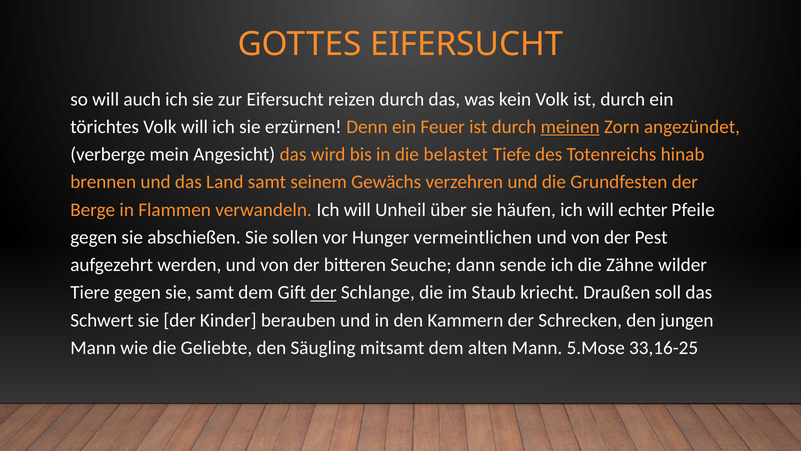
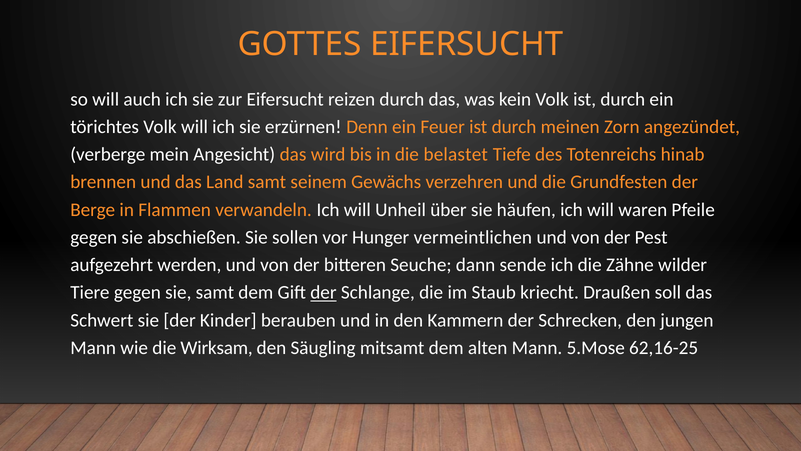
meinen underline: present -> none (570, 127)
echter: echter -> waren (643, 210)
Geliebte: Geliebte -> Wirksam (217, 348)
33,16-25: 33,16-25 -> 62,16-25 (664, 348)
